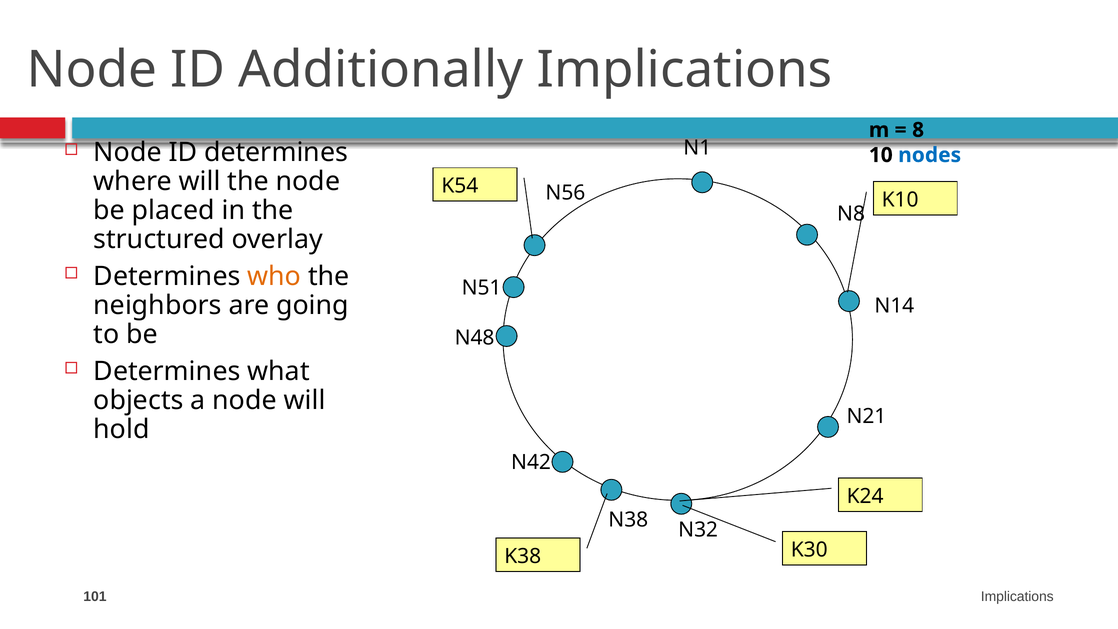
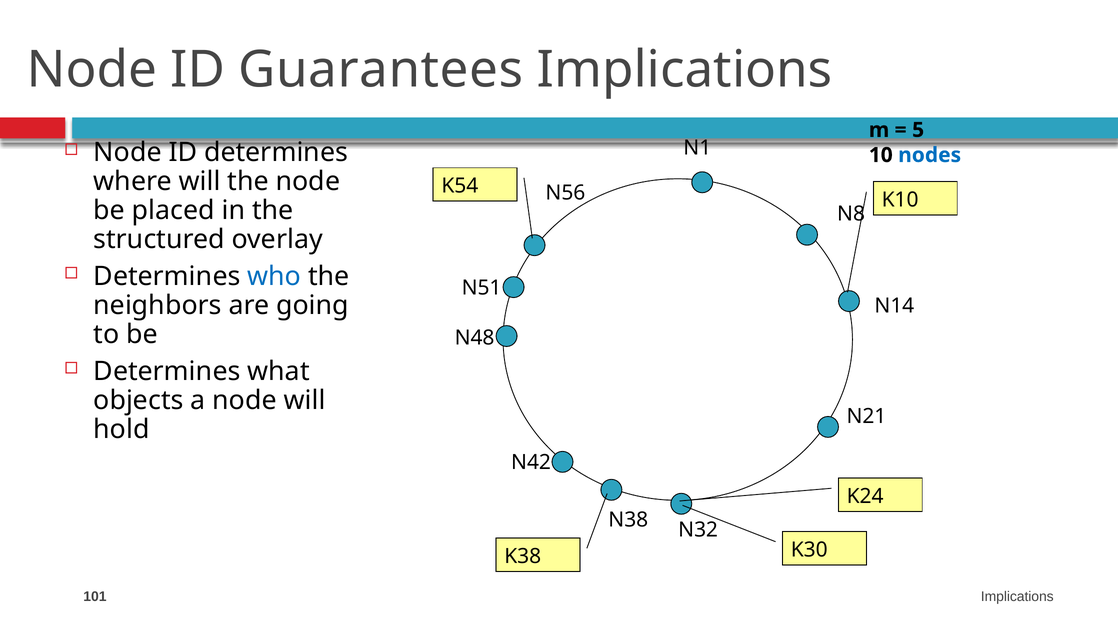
Additionally: Additionally -> Guarantees (381, 70)
8: 8 -> 5 (918, 130)
who colour: orange -> blue (274, 276)
